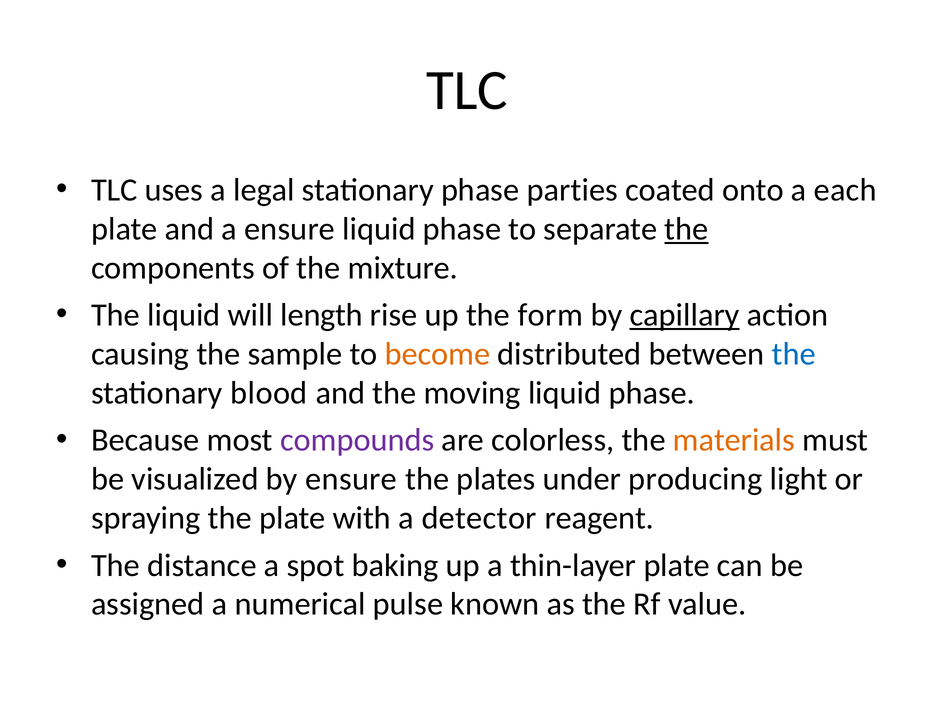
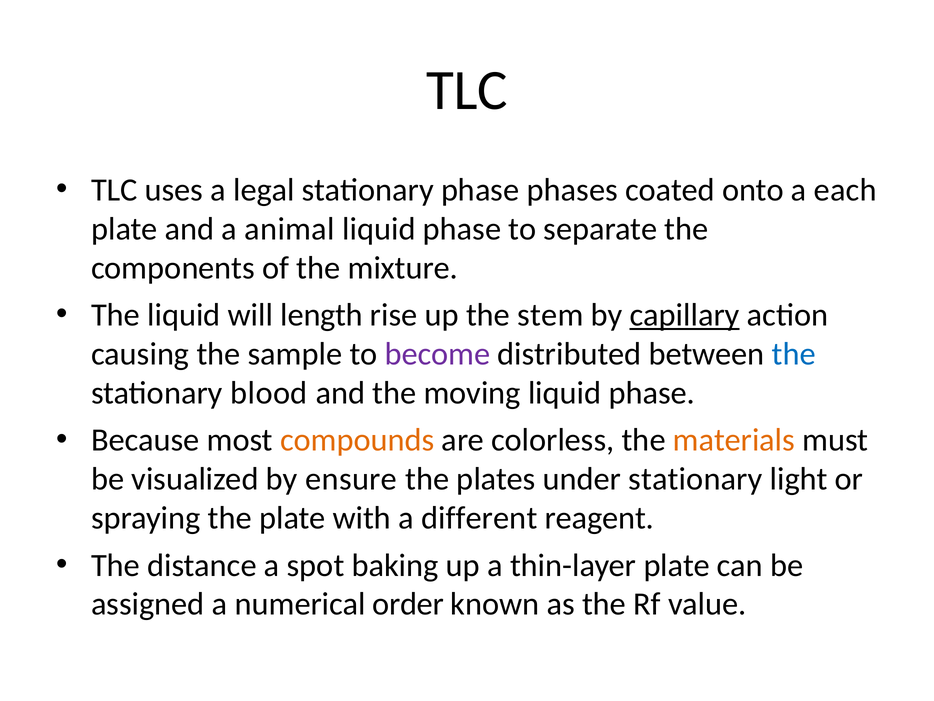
parties: parties -> phases (572, 190)
a ensure: ensure -> animal (290, 229)
the underline: present -> none (686, 229)
form: form -> stem (550, 315)
become colour: orange -> purple (437, 354)
compounds colour: purple -> orange (357, 440)
under producing: producing -> stationary (695, 479)
detector: detector -> different (479, 518)
pulse: pulse -> order (408, 604)
